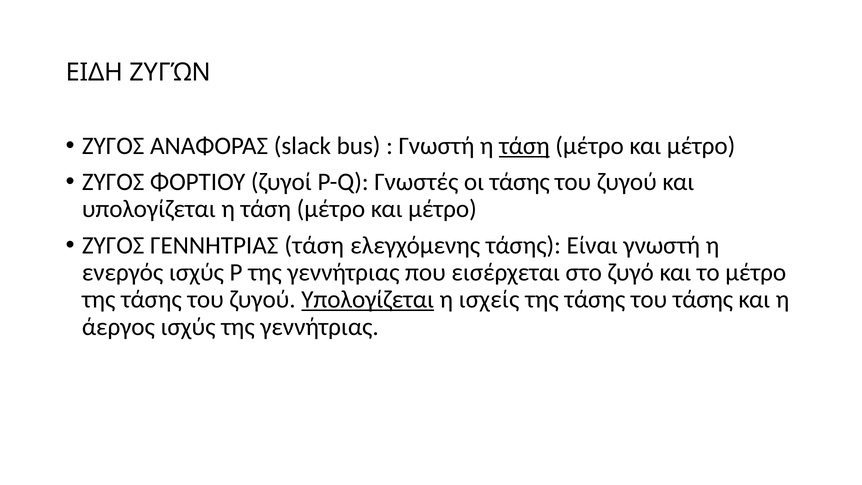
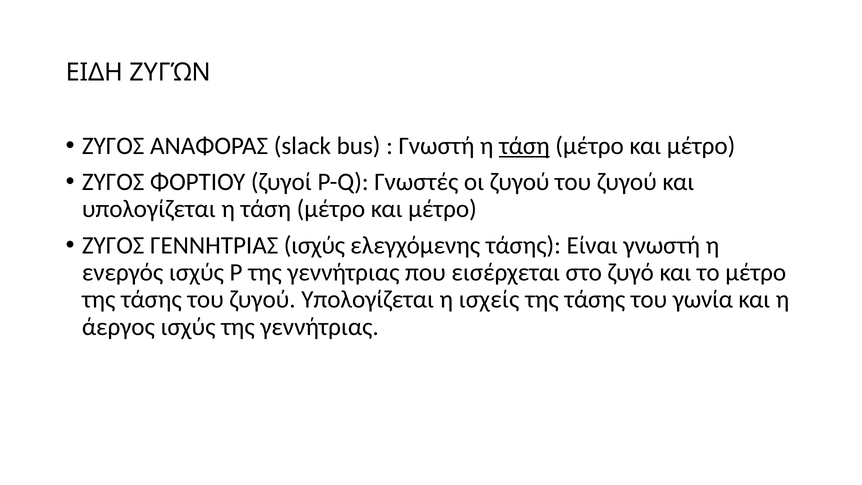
οι τάσης: τάσης -> ζυγού (520, 182)
ΓΕΝΝΗΤΡΙΑΣ τάση: τάση -> ισχύς (314, 245)
Υπολογίζεται underline: present -> none (368, 299)
του τάσης: τάσης -> γωνία (703, 299)
